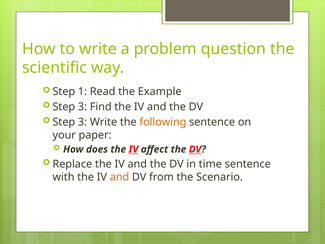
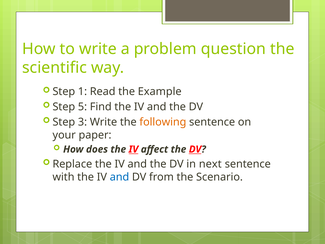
3: 3 -> 5 (82, 107)
time: time -> next (210, 164)
and colour: orange -> blue (119, 177)
